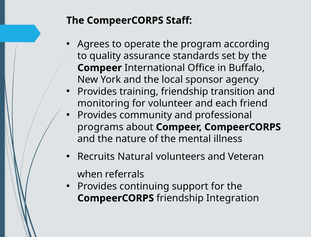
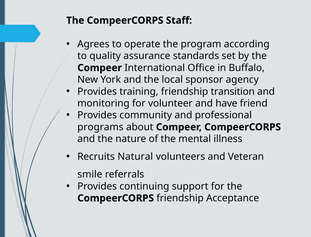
each: each -> have (226, 103)
when: when -> smile (90, 174)
Integration: Integration -> Acceptance (233, 198)
